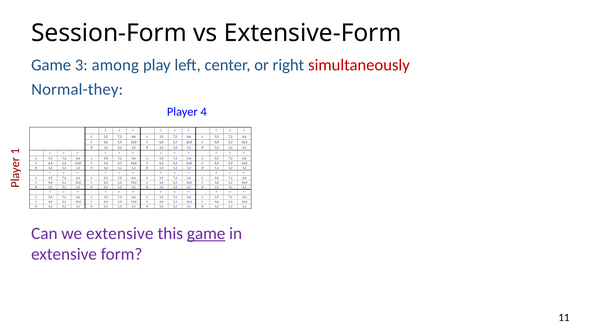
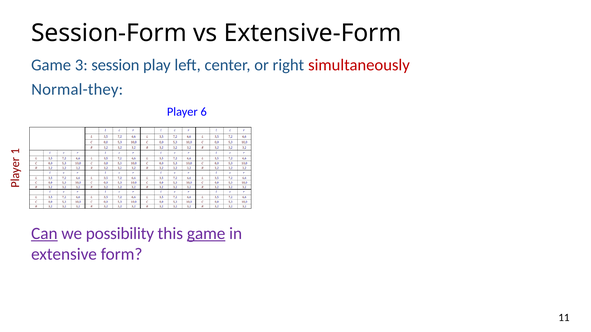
among: among -> session (115, 65)
4: 4 -> 6 (204, 112)
Can underline: none -> present (44, 234)
we extensive: extensive -> possibility (120, 234)
